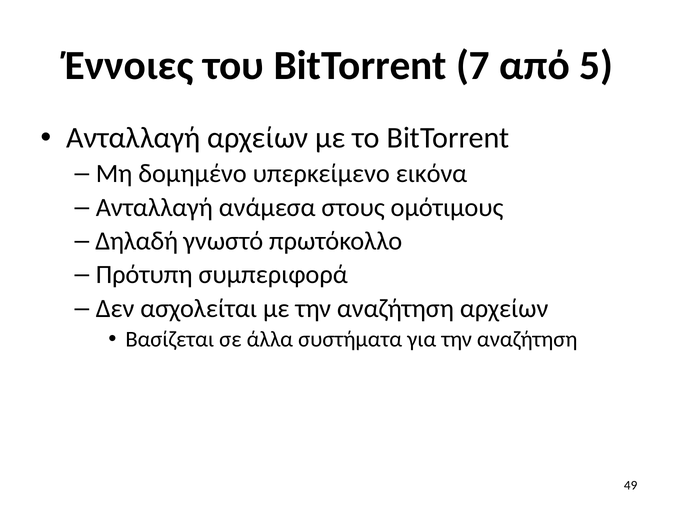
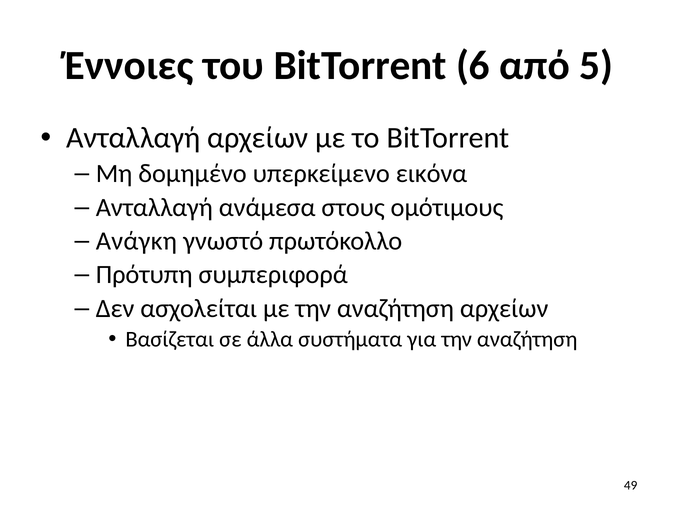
7: 7 -> 6 (473, 66)
Δηλαδή: Δηλαδή -> Ανάγκη (136, 241)
